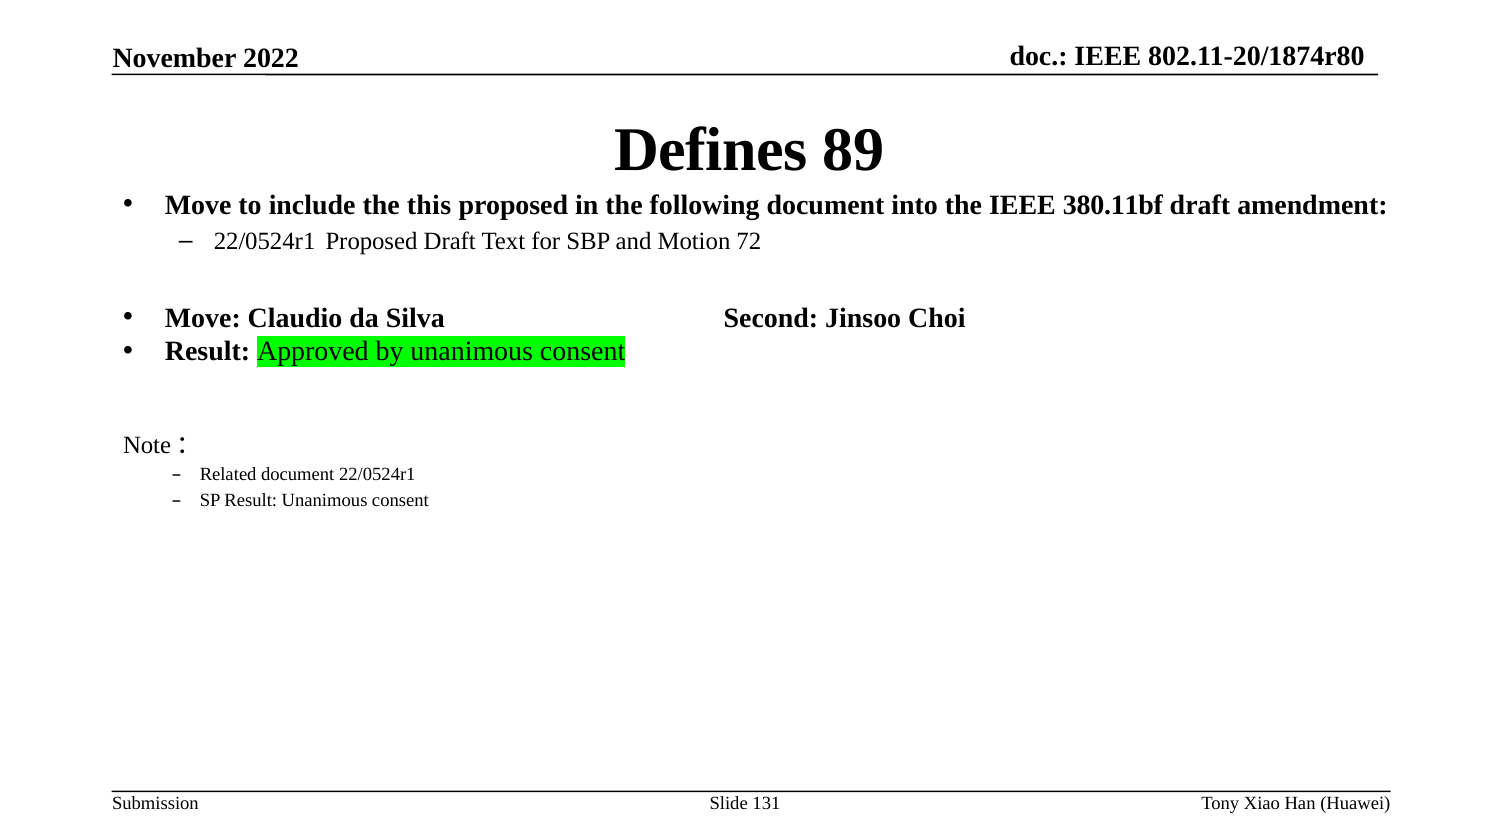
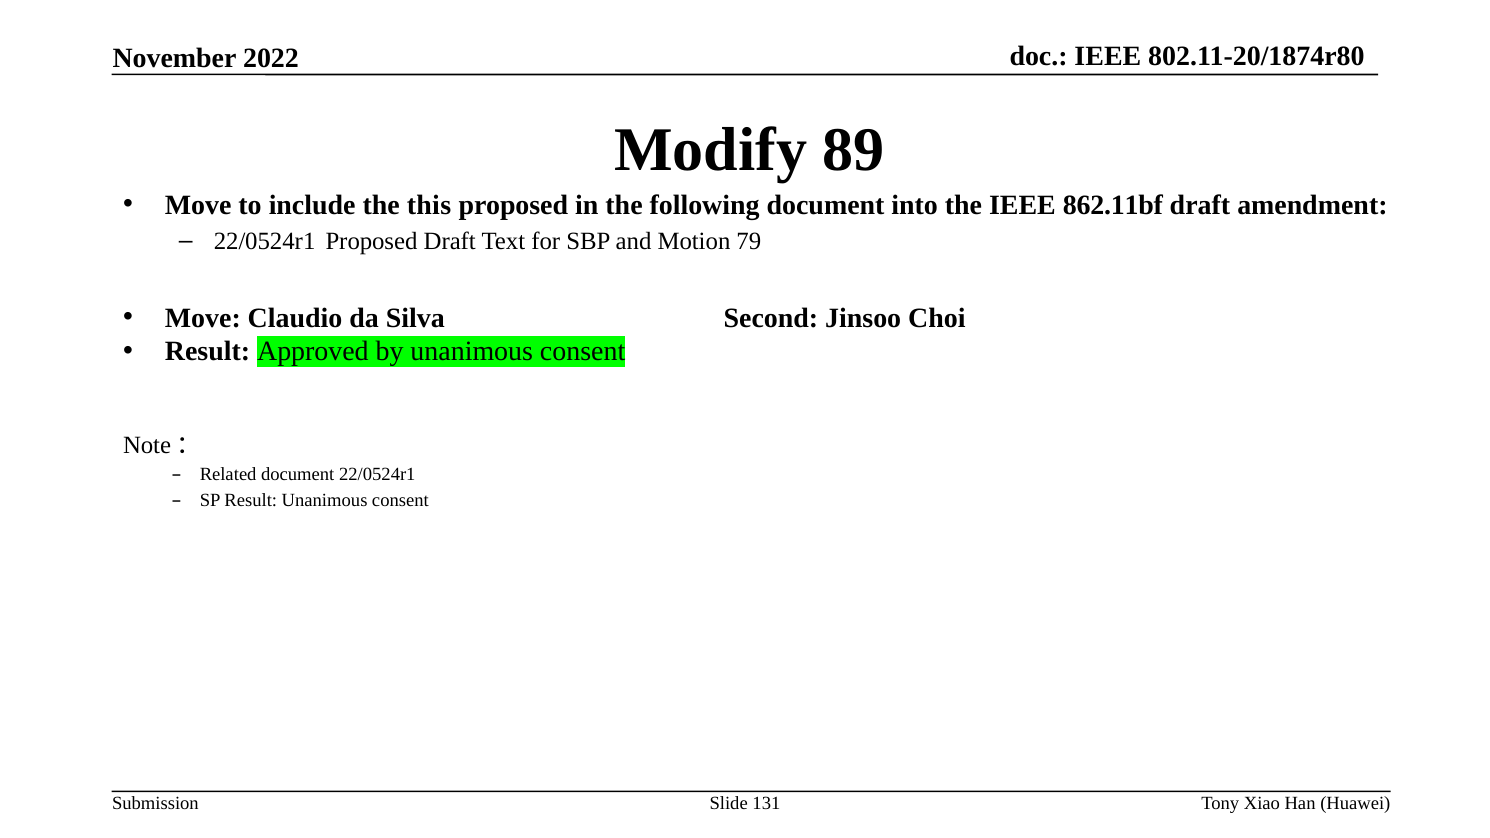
Defines: Defines -> Modify (711, 150)
380.11bf: 380.11bf -> 862.11bf (1113, 205)
72: 72 -> 79 (749, 241)
